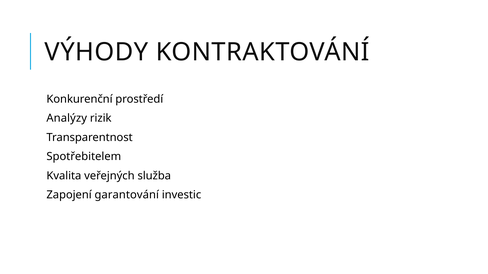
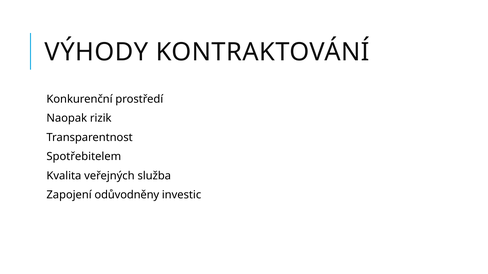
Analýzy: Analýzy -> Naopak (67, 118)
garantování: garantování -> odůvodněny (127, 195)
